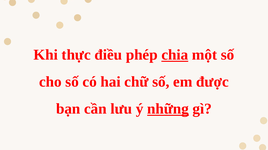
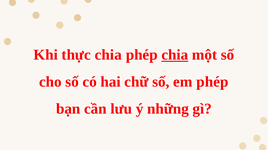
thực điều: điều -> chia (108, 55)
em được: được -> phép (212, 82)
những underline: present -> none (168, 109)
